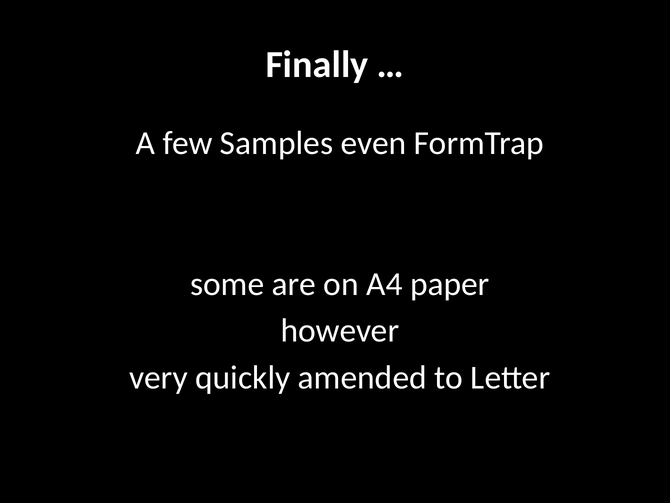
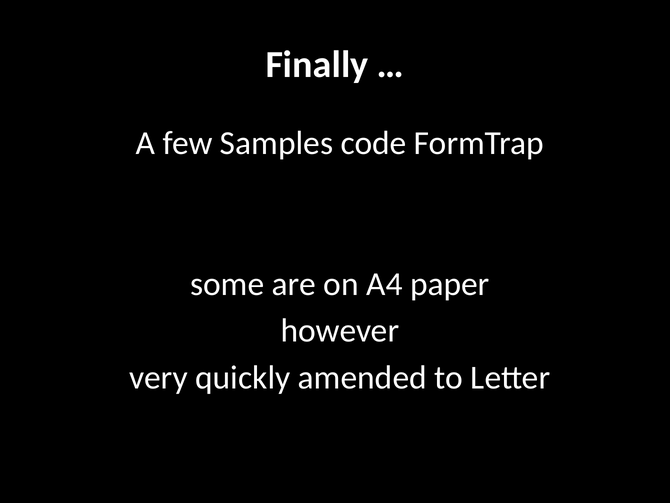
even: even -> code (374, 143)
